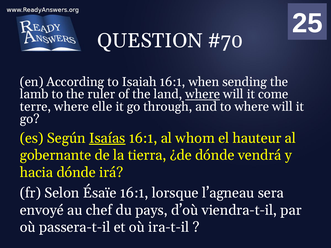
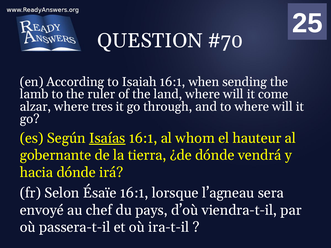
where underline: present -> none (203, 94)
terre: terre -> alzar (36, 107)
elle: elle -> tres (102, 107)
